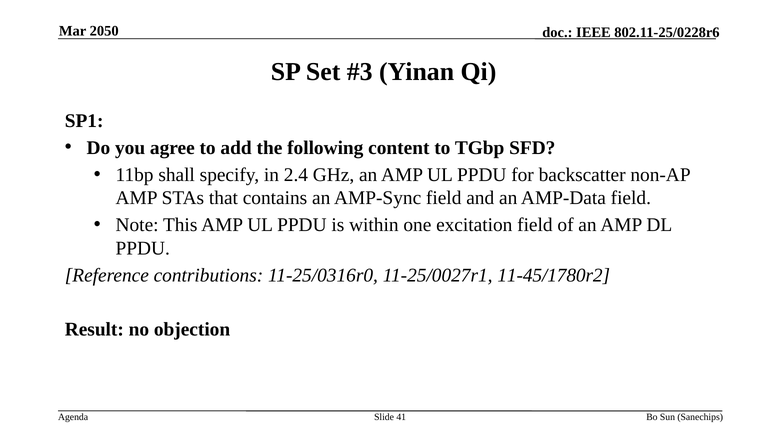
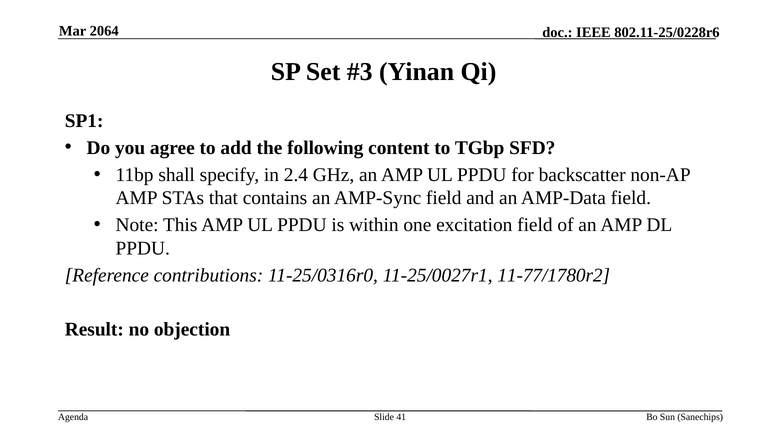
2050: 2050 -> 2064 (104, 31)
11-45/1780r2: 11-45/1780r2 -> 11-77/1780r2 (554, 275)
